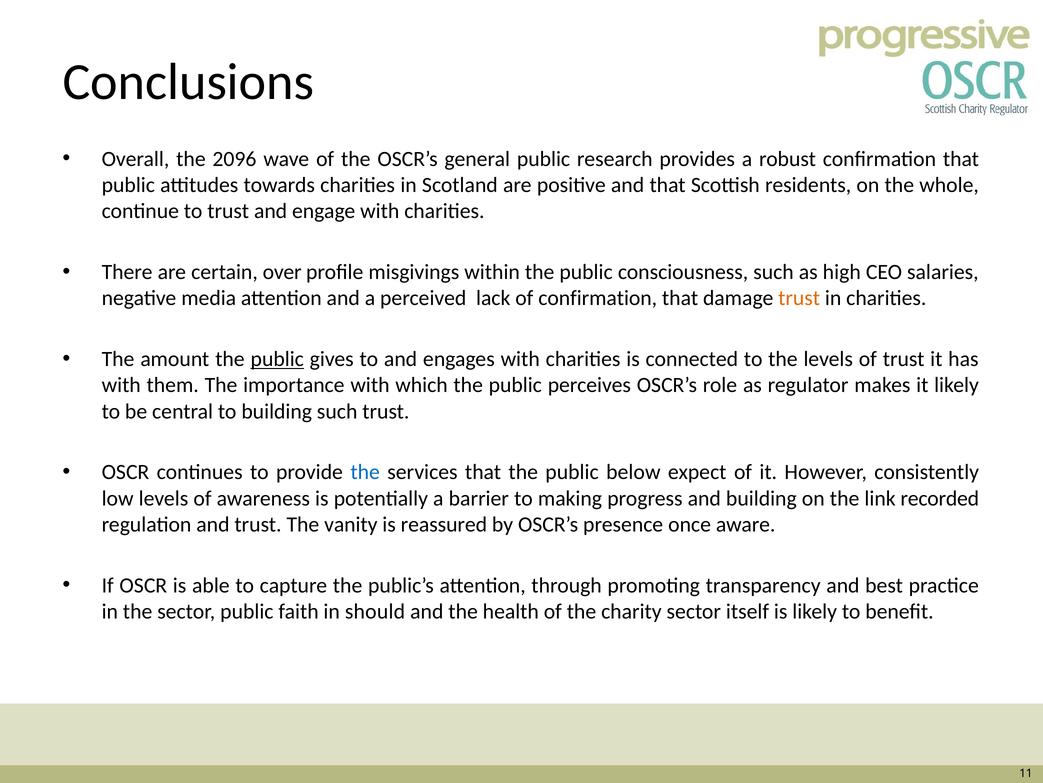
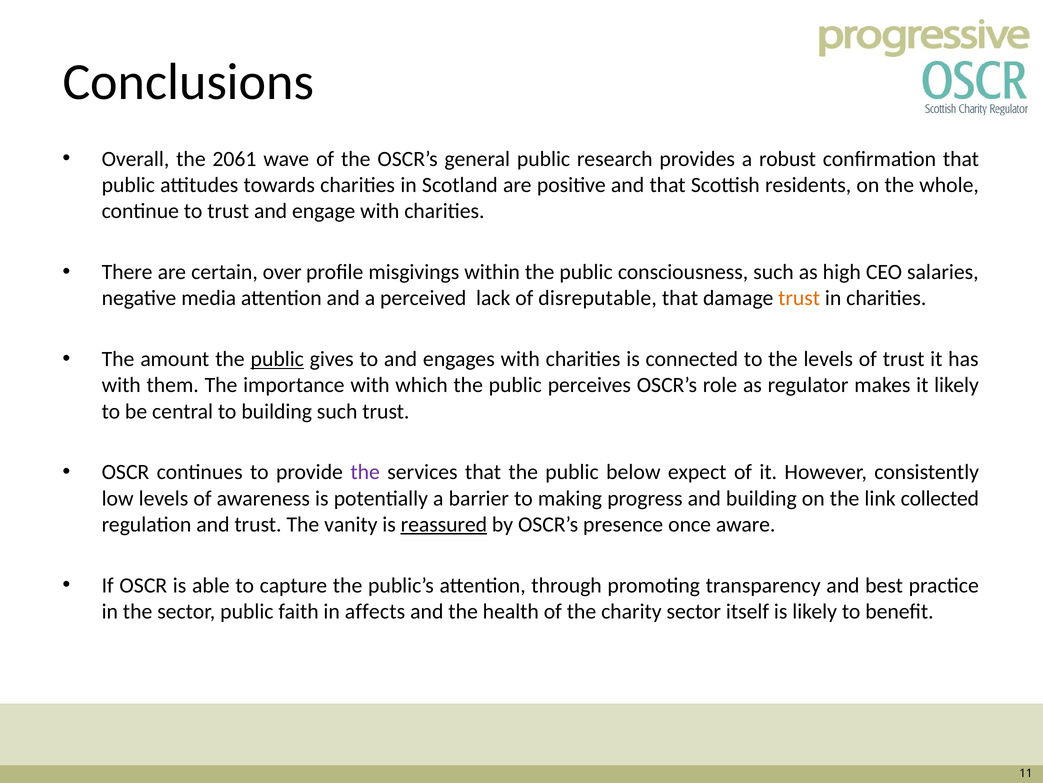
2096: 2096 -> 2061 (234, 159)
of confirmation: confirmation -> disreputable (598, 298)
the colour: blue -> purple (365, 472)
recorded: recorded -> collected (940, 498)
reassured underline: none -> present (444, 524)
should: should -> affects (375, 611)
